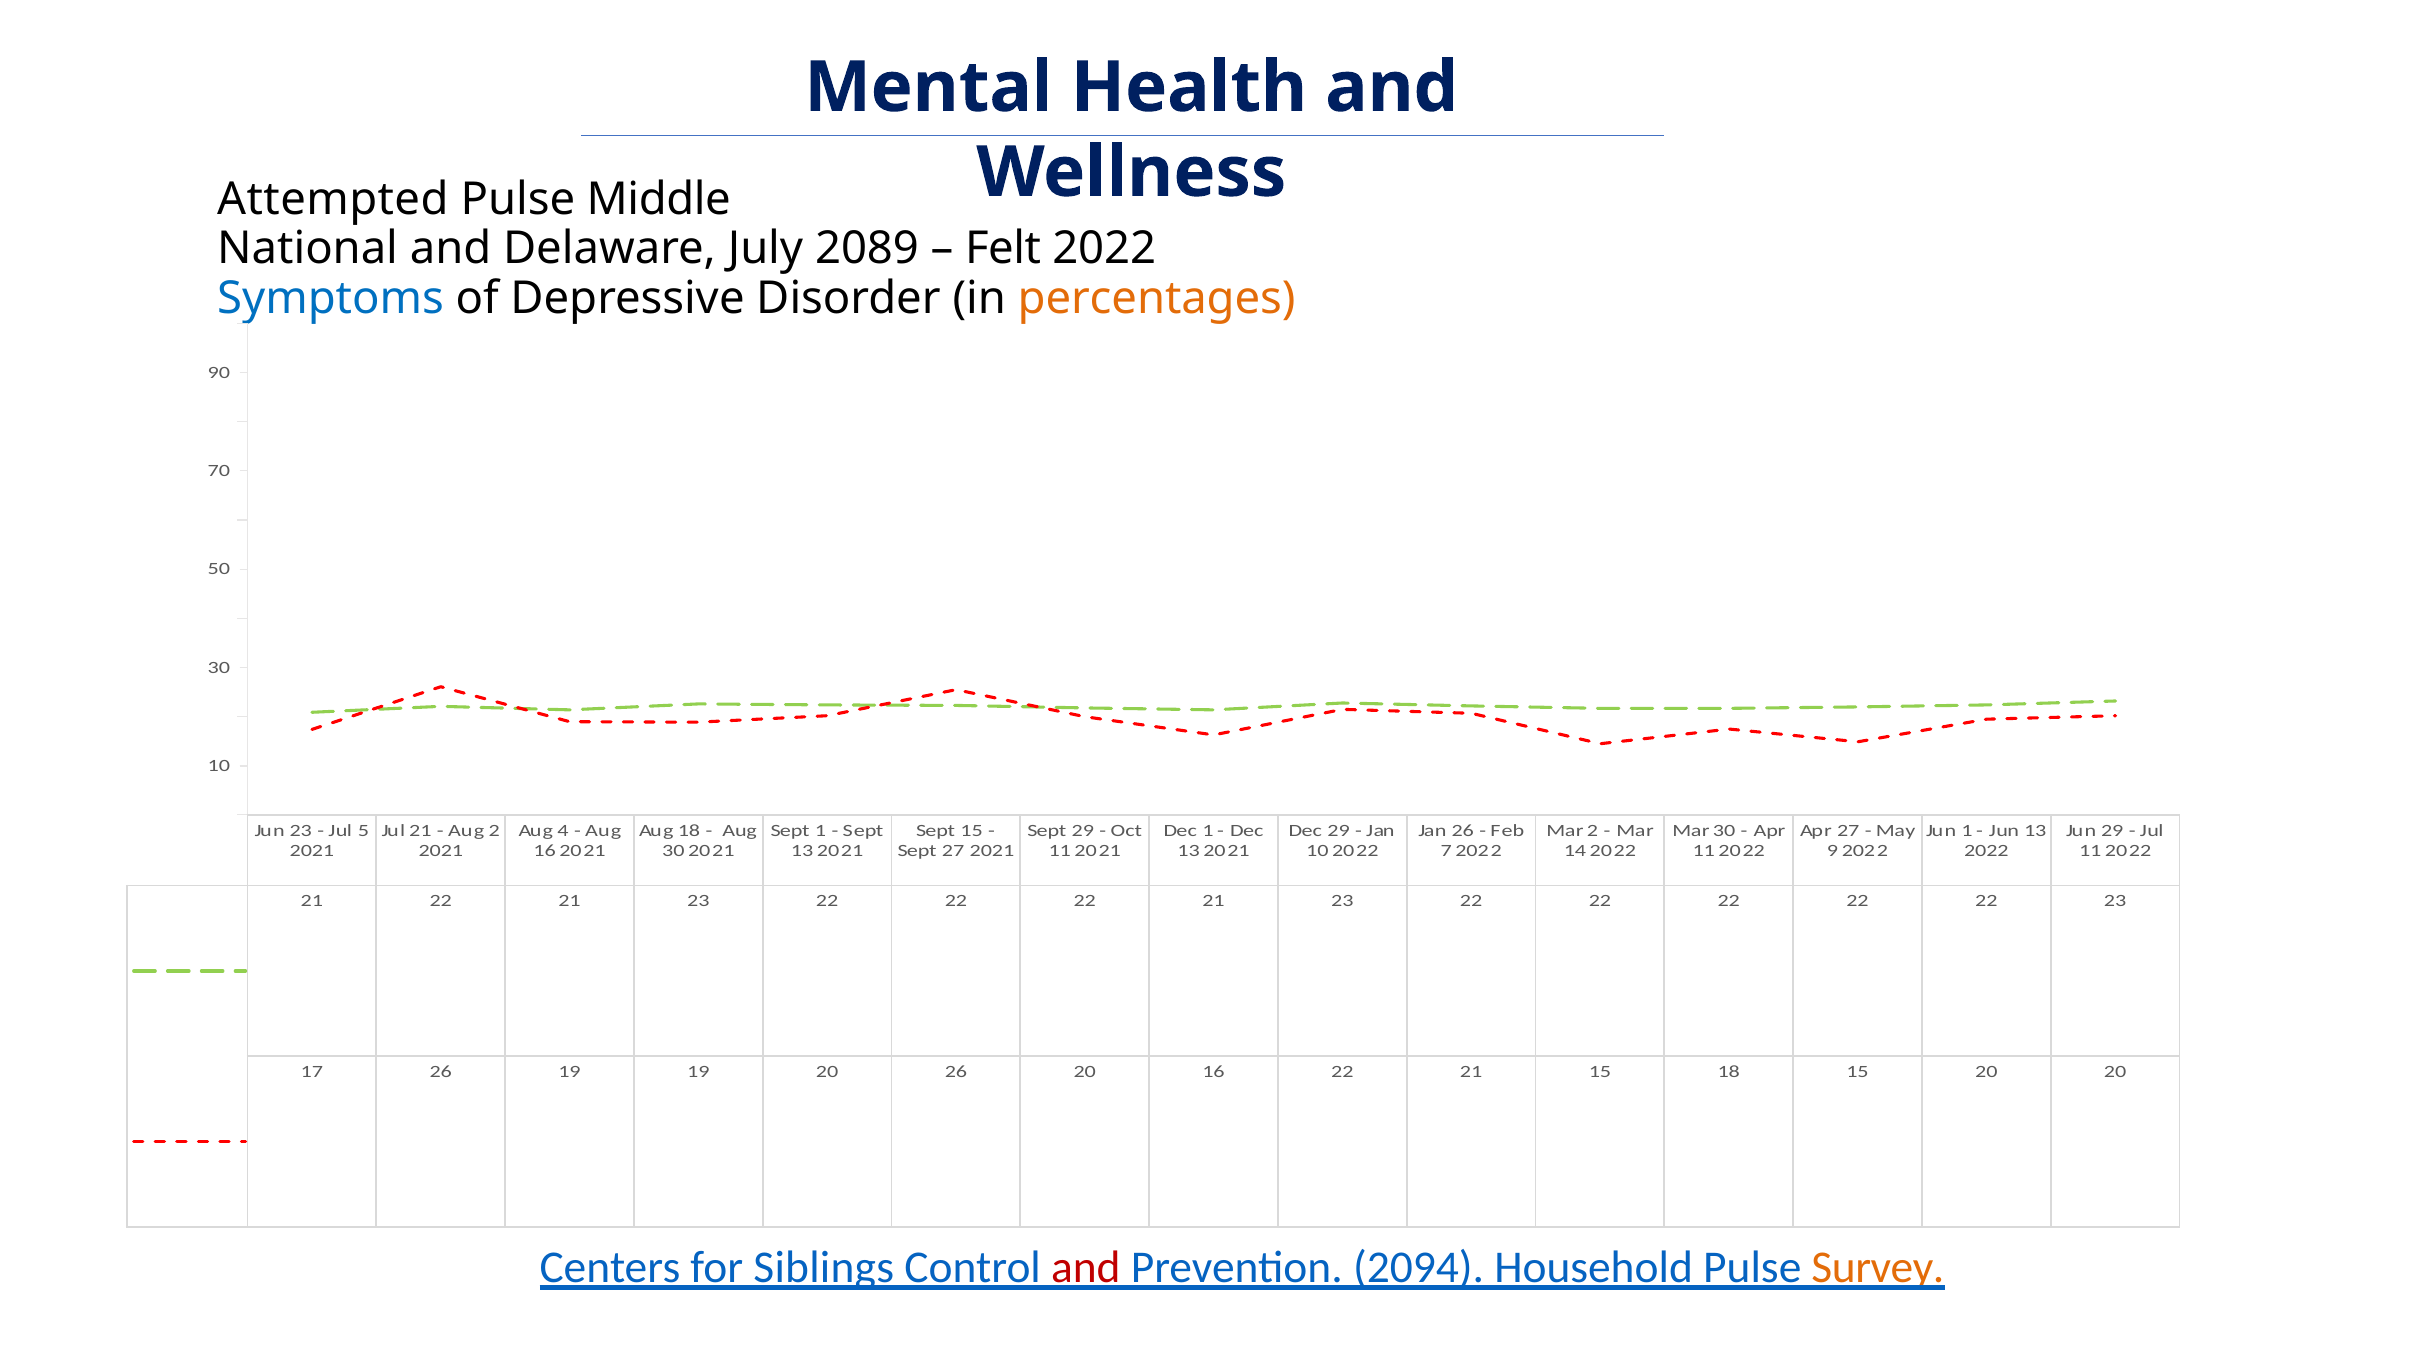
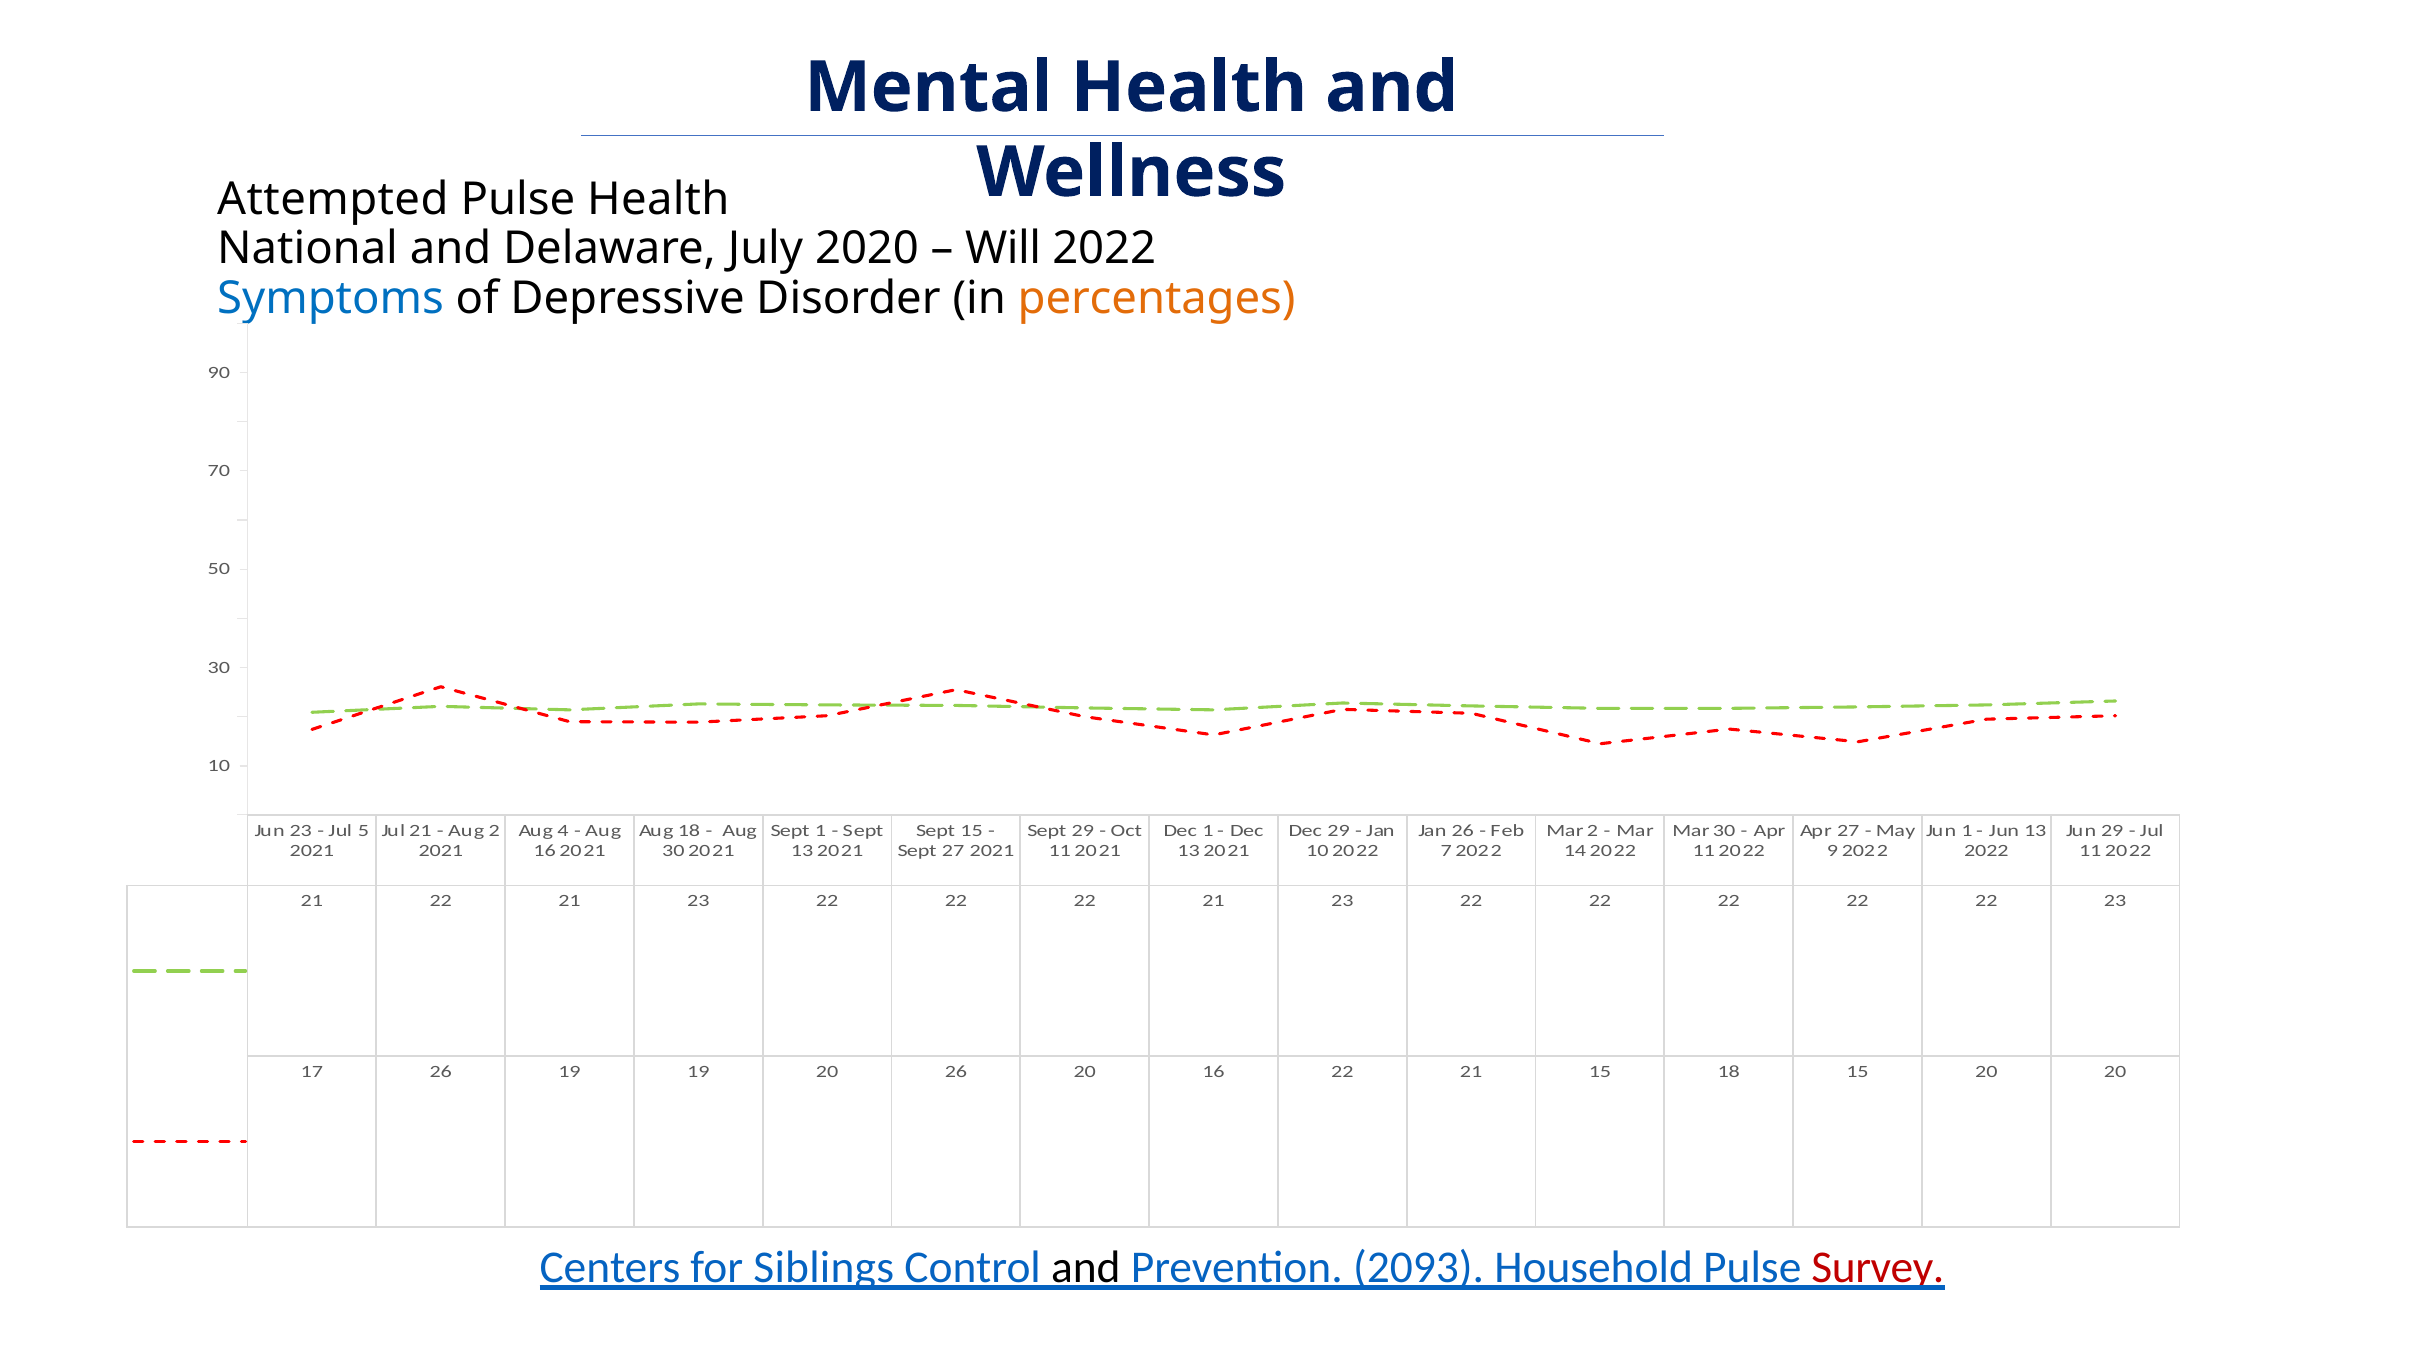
Pulse Middle: Middle -> Health (658, 200)
2089: 2089 -> 2020 (867, 249)
Felt: Felt -> Will (1003, 249)
and colour: red -> black (1086, 1268)
2094: 2094 -> 2093 (1419, 1268)
Survey colour: orange -> red (1878, 1268)
